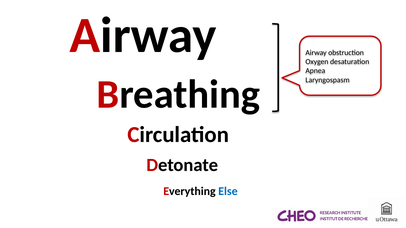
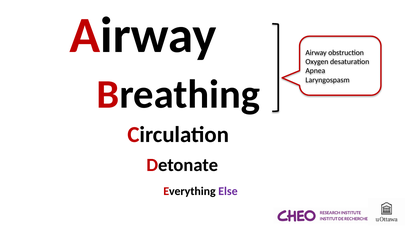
Else colour: blue -> purple (228, 192)
